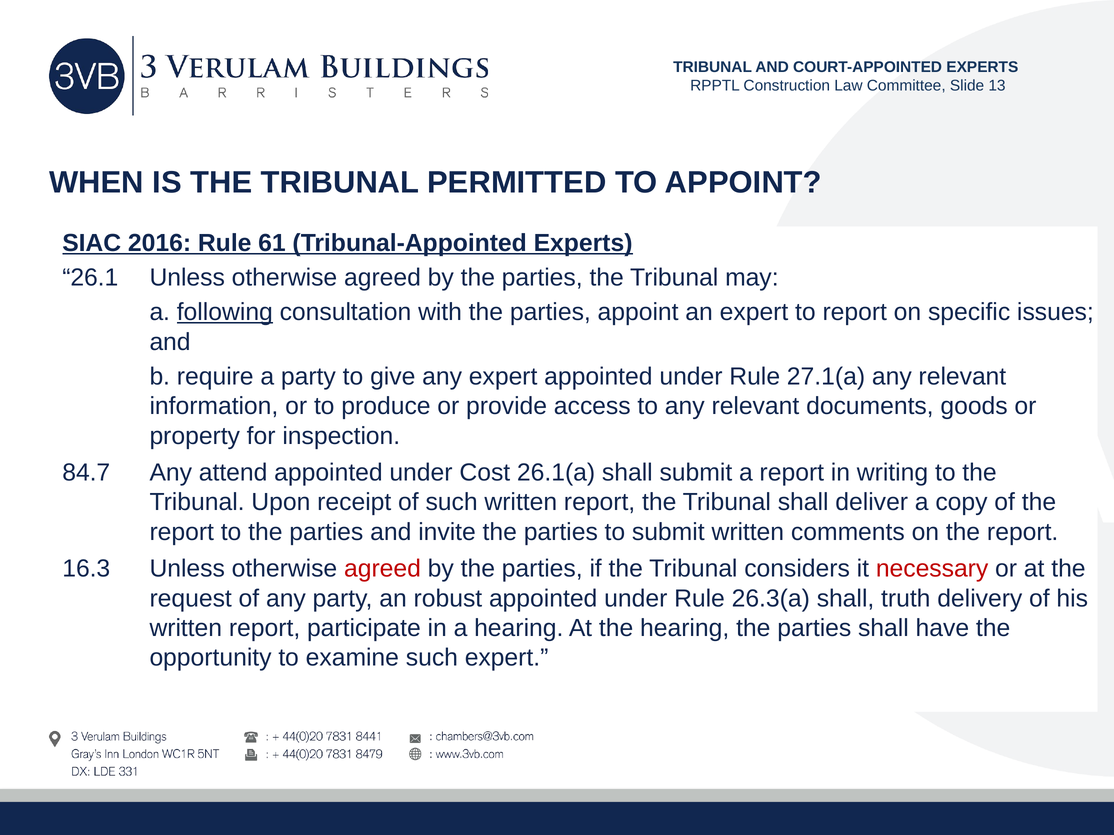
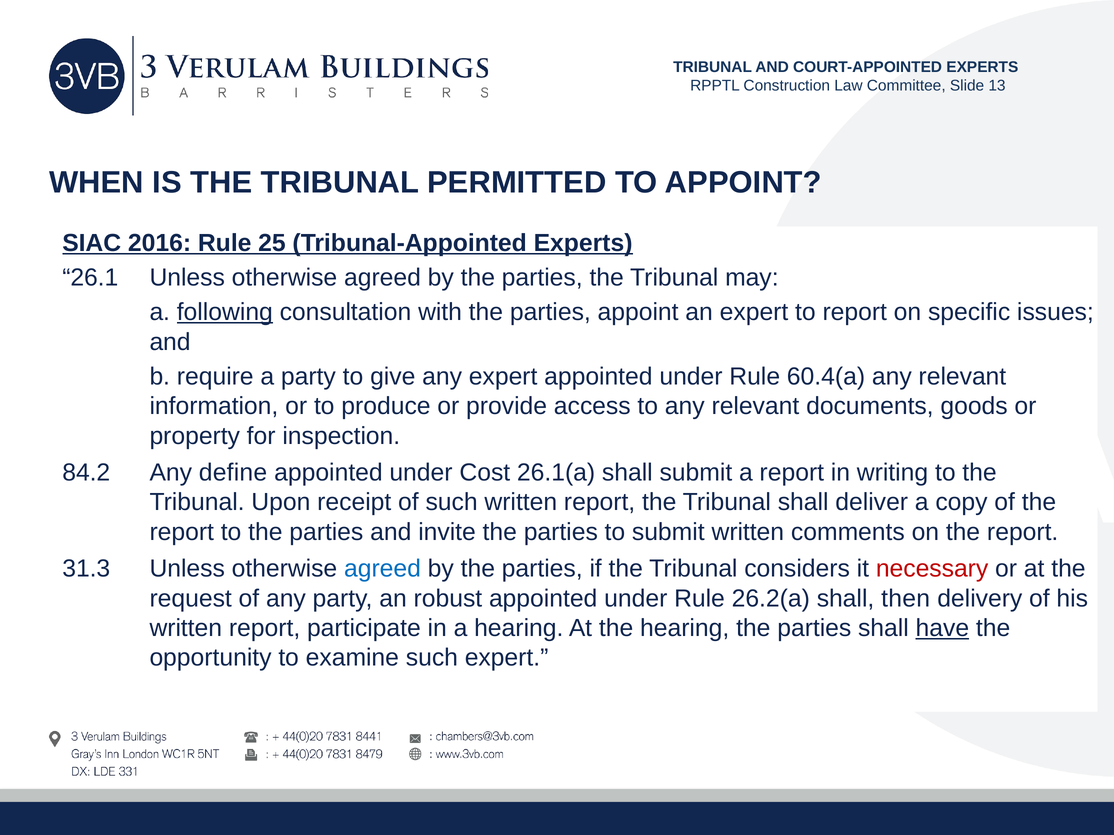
61: 61 -> 25 (272, 243)
27.1(a: 27.1(a -> 60.4(a (826, 377)
84.7: 84.7 -> 84.2 (86, 473)
attend: attend -> define (233, 473)
16.3: 16.3 -> 31.3 (86, 569)
agreed colour: red -> blue (382, 569)
26.3(a: 26.3(a -> 26.2(a (771, 599)
truth: truth -> then (906, 599)
have underline: none -> present (942, 628)
